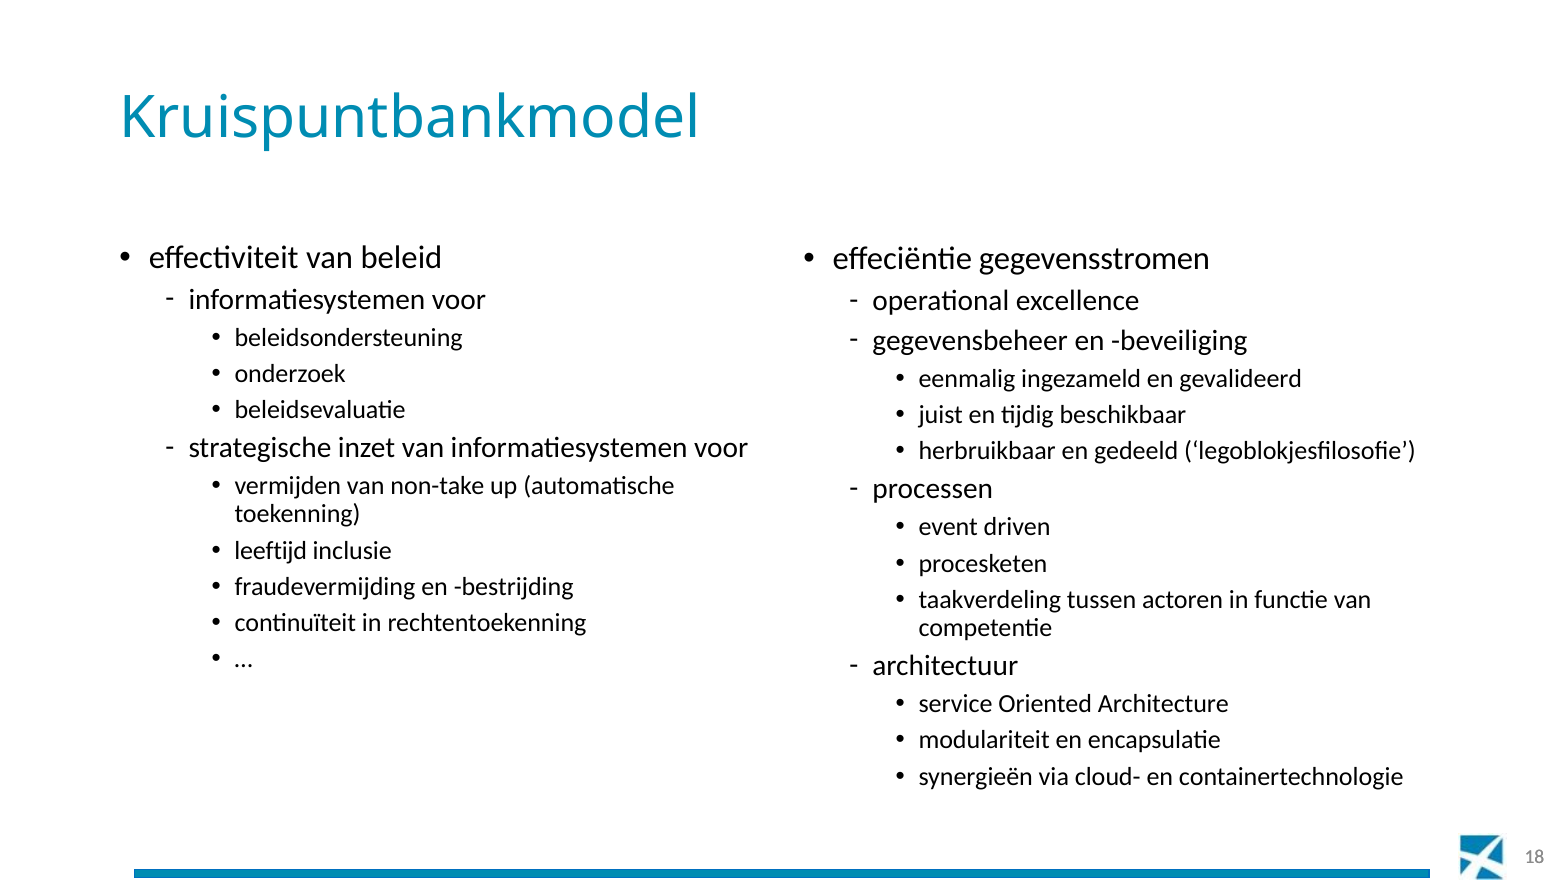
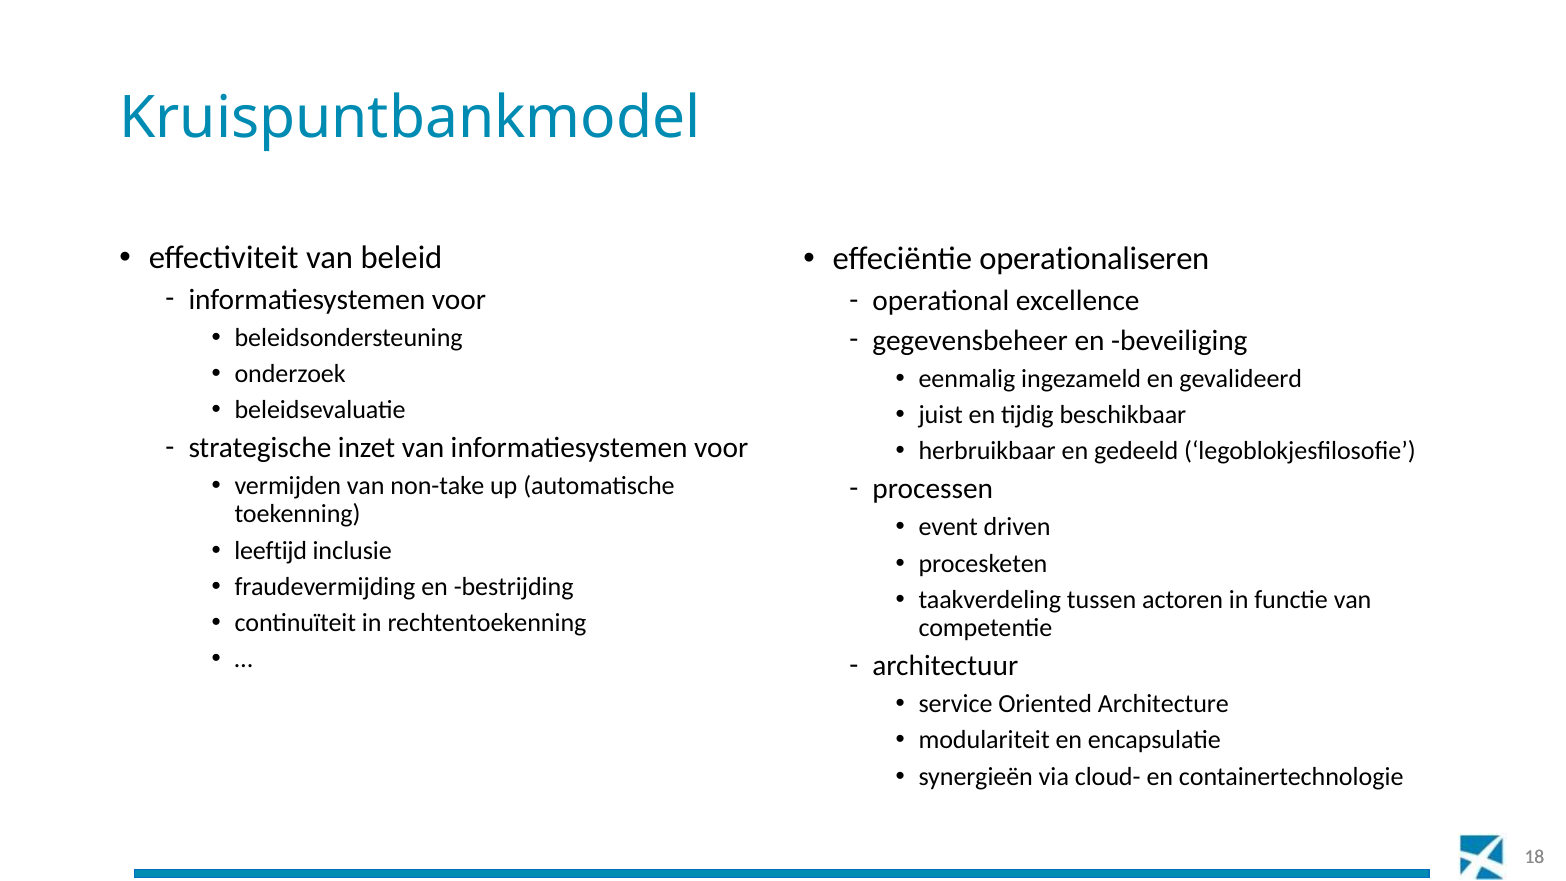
gegevensstromen: gegevensstromen -> operationaliseren (1094, 259)
